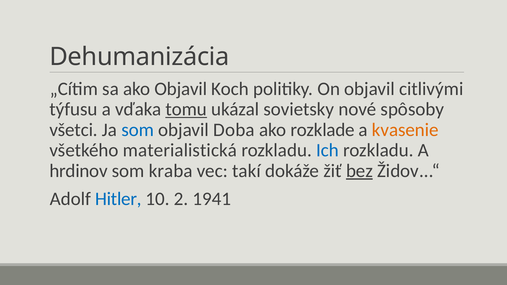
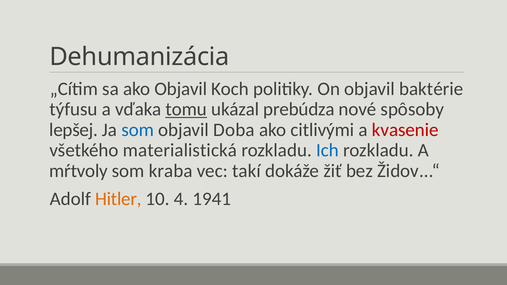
citlivými: citlivými -> baktérie (431, 89)
sovietsky: sovietsky -> prebúdza (299, 109)
všetci: všetci -> lepšej (74, 130)
rozklade: rozklade -> citlivými (322, 130)
kvasenie colour: orange -> red (405, 130)
hrdinov: hrdinov -> mŕtvoly (79, 171)
bez underline: present -> none (359, 171)
Hitler colour: blue -> orange (118, 199)
2: 2 -> 4 (181, 199)
